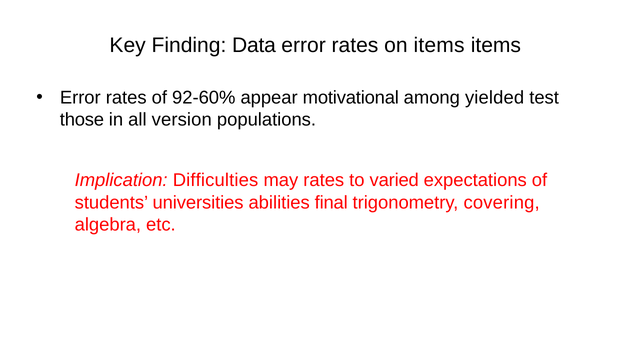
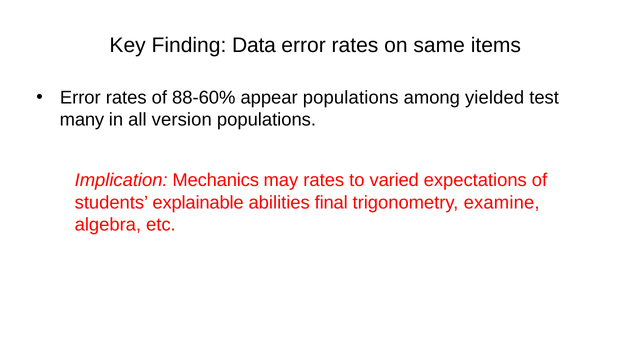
on items: items -> same (439, 45)
92-60%: 92-60% -> 88-60% (204, 98)
appear motivational: motivational -> populations (351, 98)
those: those -> many (82, 120)
Difficulties: Difficulties -> Mechanics (216, 180)
universities: universities -> explainable (198, 202)
covering: covering -> examine (502, 202)
